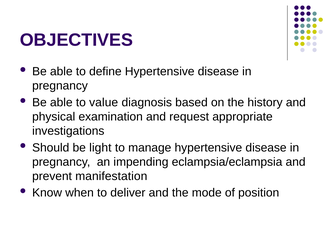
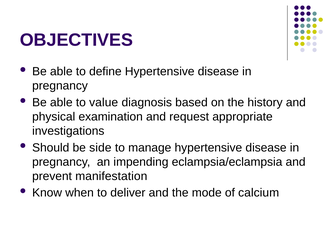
light: light -> side (100, 148)
position: position -> calcium (259, 193)
